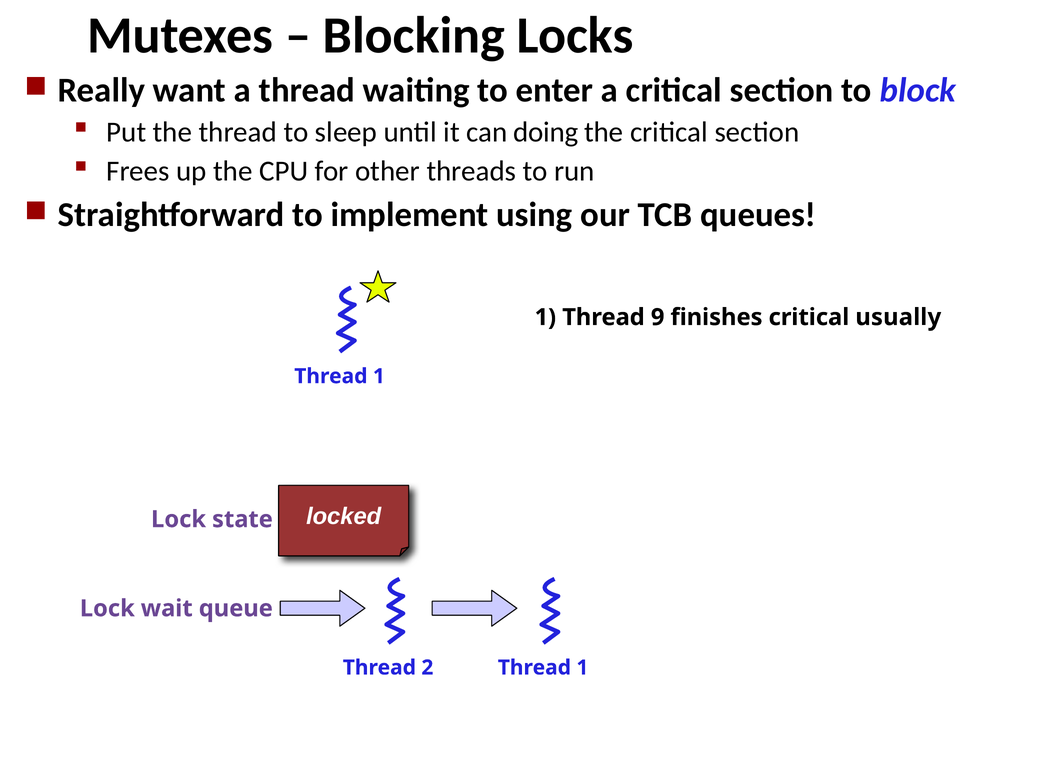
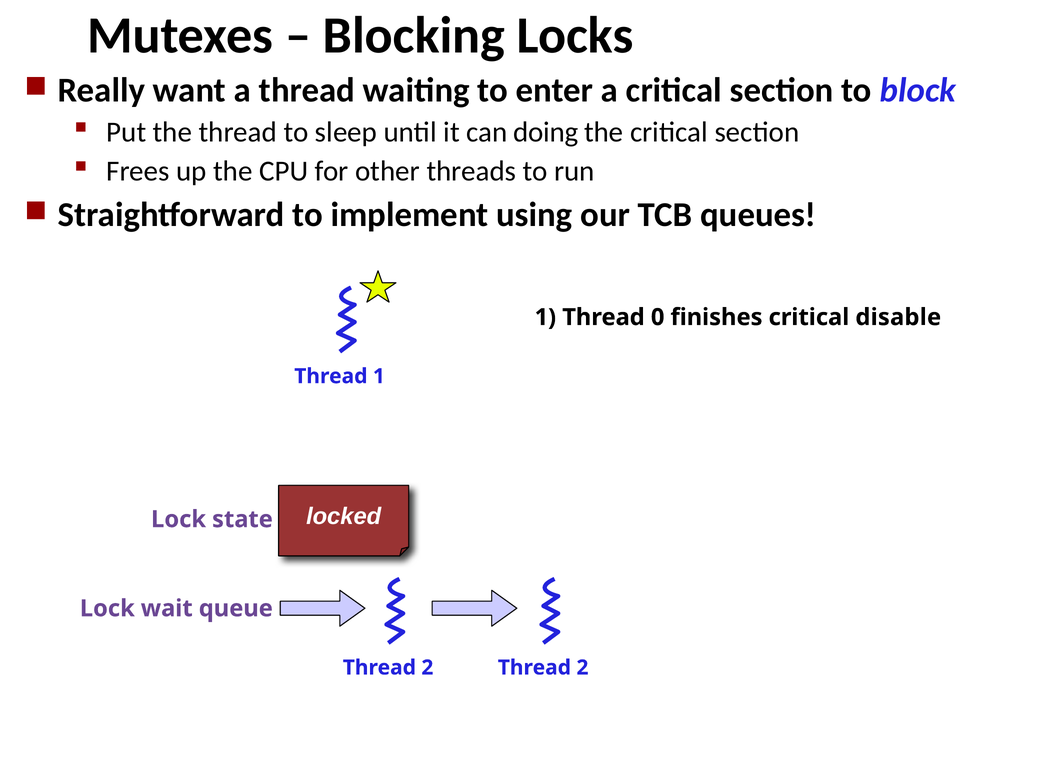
9: 9 -> 0 (658, 317)
usually: usually -> disable (898, 317)
2 Thread 1: 1 -> 2 (582, 668)
